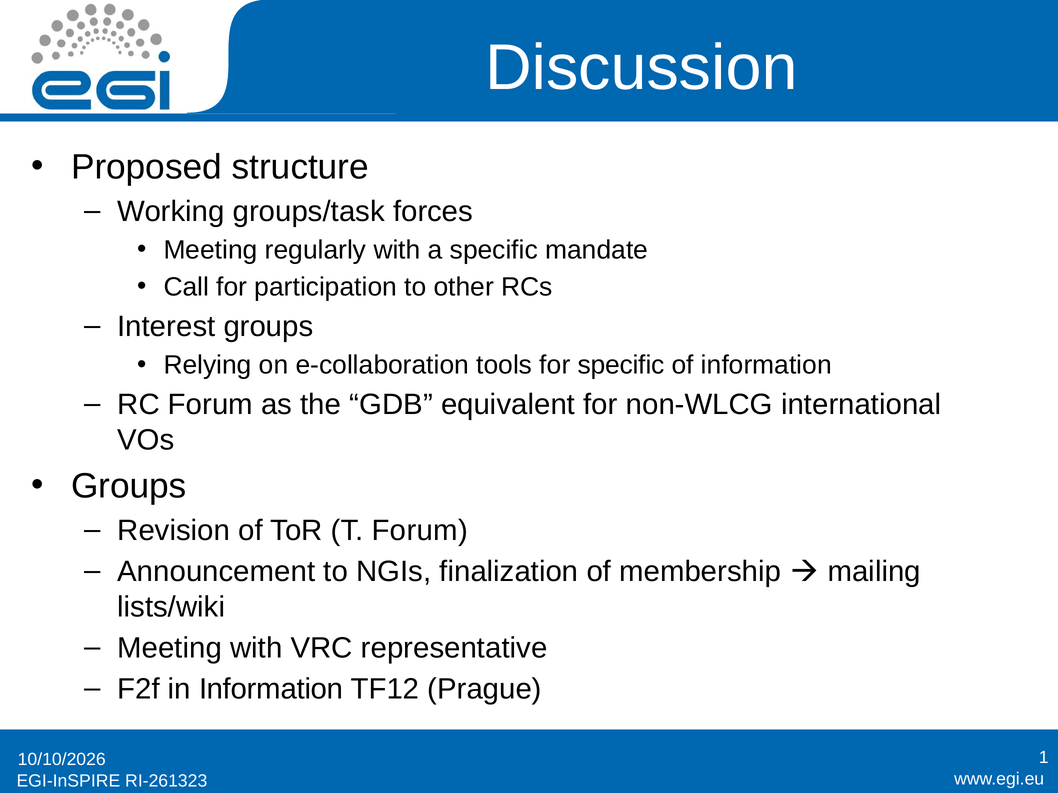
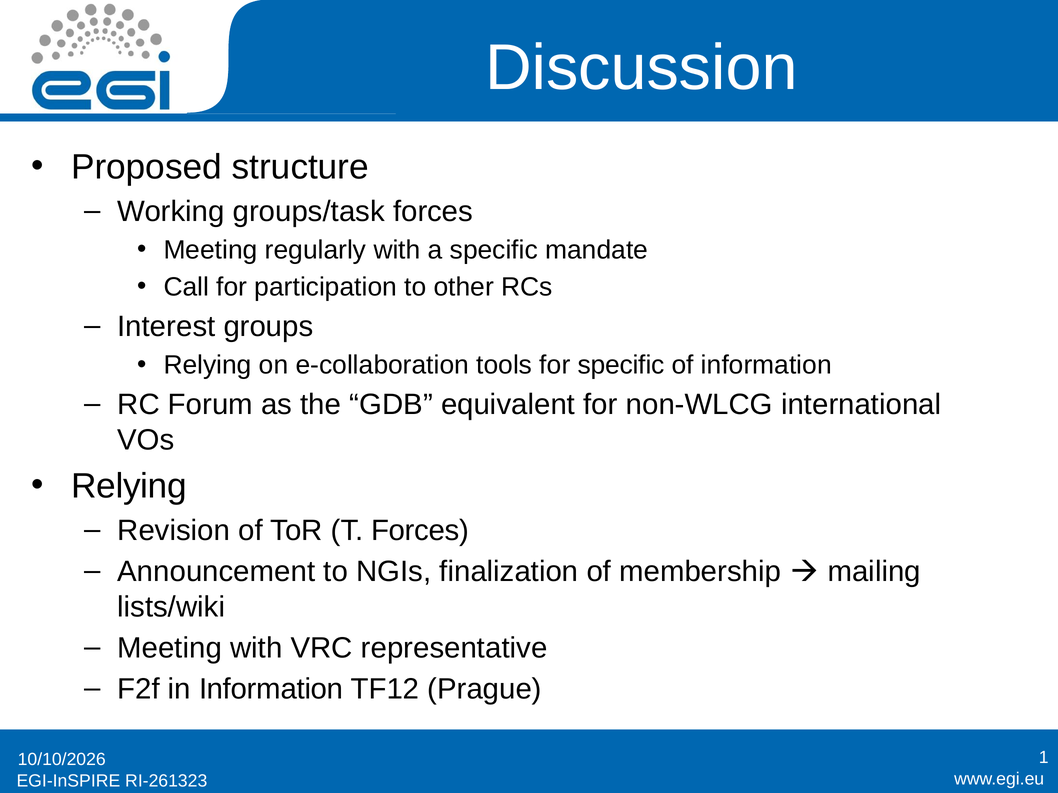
Groups: Groups -> Relying (129, 487)
T Forum: Forum -> Forces (420, 531)
